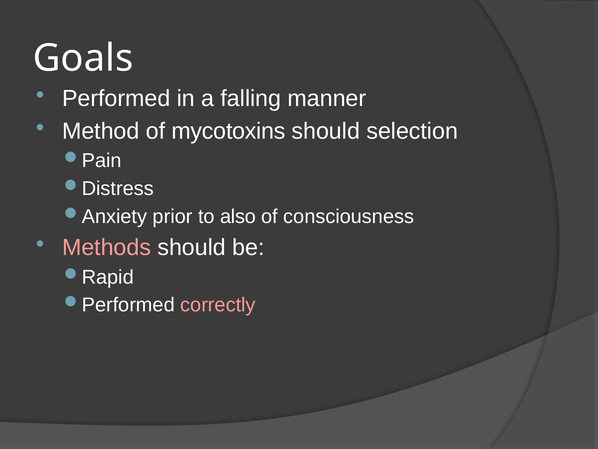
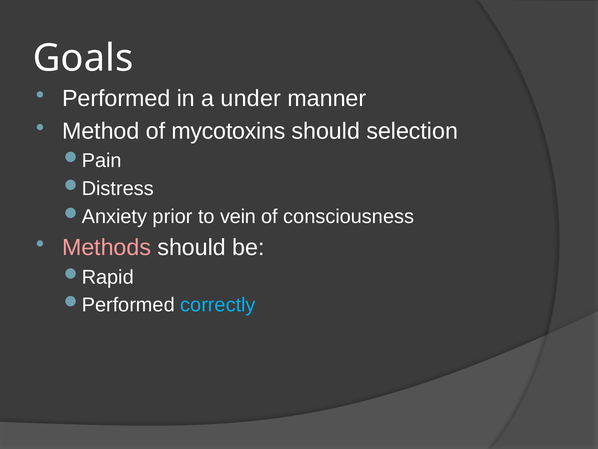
falling: falling -> under (251, 98)
also: also -> vein (238, 216)
correctly colour: pink -> light blue (218, 305)
